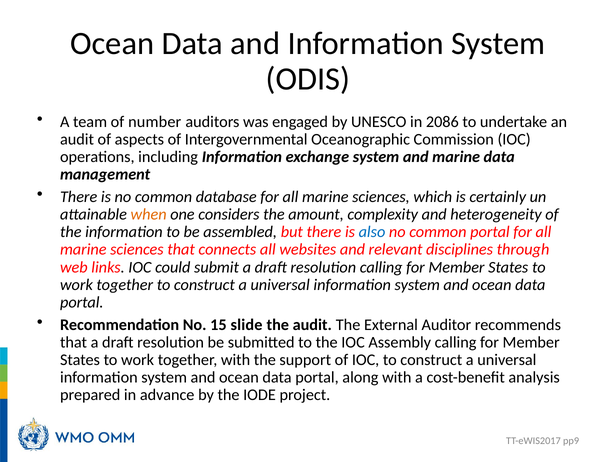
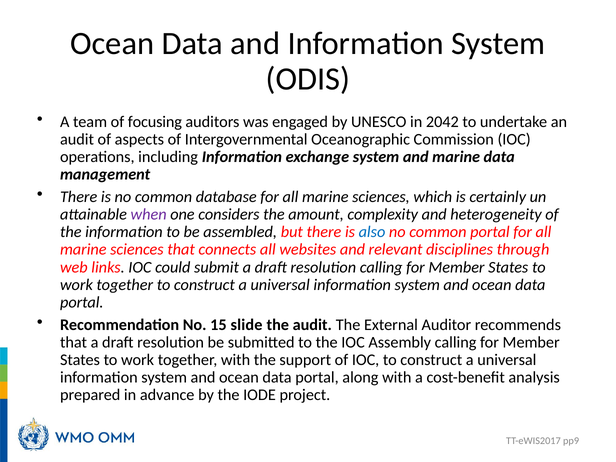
number: number -> focusing (155, 122)
2086: 2086 -> 2042 (442, 122)
when colour: orange -> purple (149, 214)
